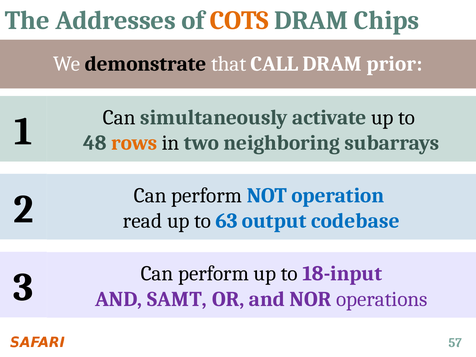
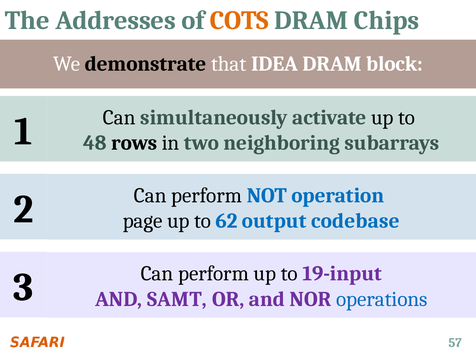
CALL: CALL -> IDEA (274, 64)
prior: prior -> block (395, 64)
rows colour: orange -> black (134, 143)
read: read -> page (143, 221)
63: 63 -> 62 (227, 221)
18-input: 18-input -> 19-input (342, 274)
operations colour: purple -> blue (382, 299)
